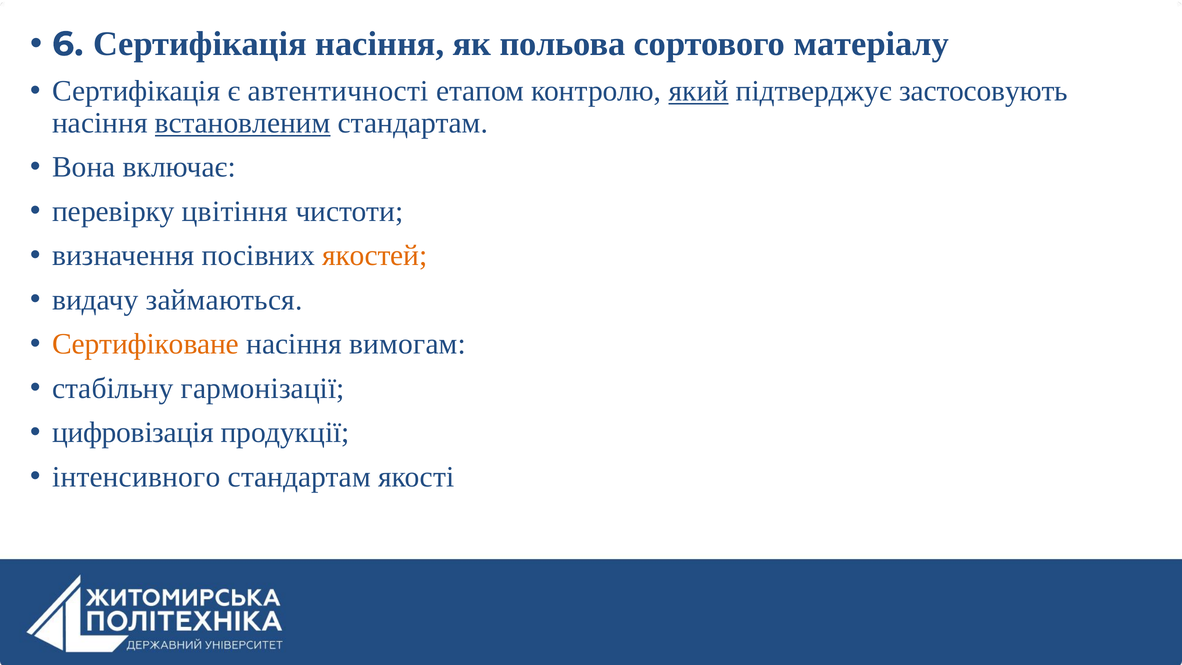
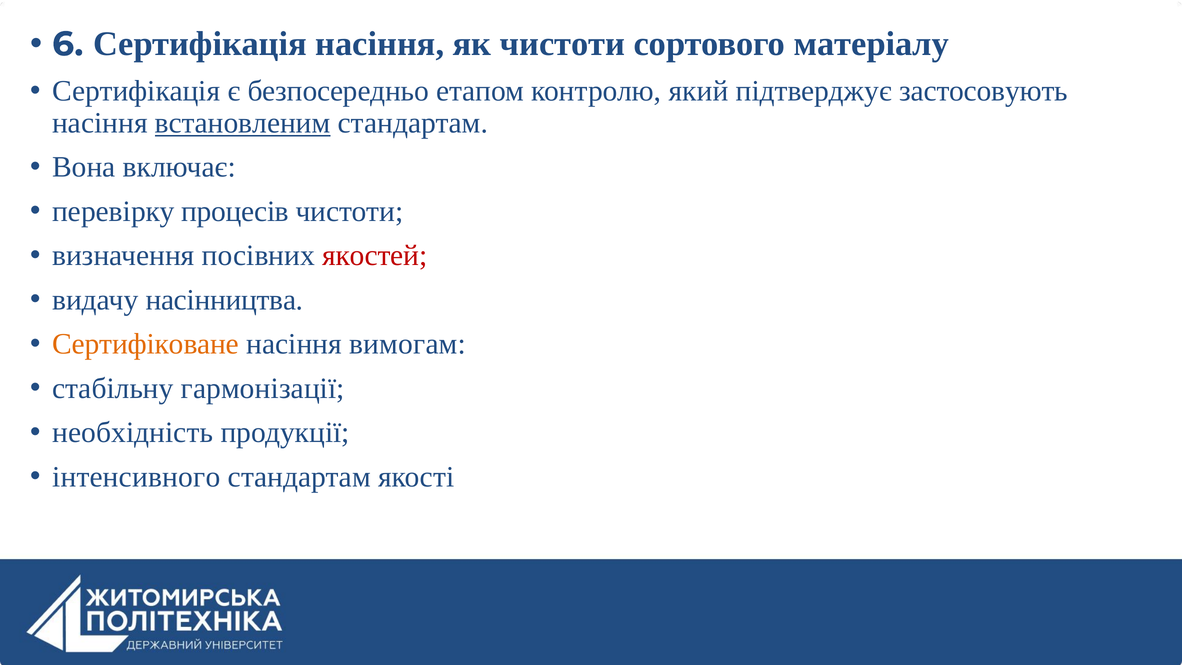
як польова: польова -> чистоти (562, 44)
автентичності: автентичності -> безпосередньо (338, 91)
який underline: present -> none (699, 91)
цвітіння: цвітіння -> процесів (235, 211)
якостей colour: orange -> red (375, 256)
займаються: займаються -> насінництва (224, 300)
цифровізація: цифровізація -> необхідність (133, 432)
